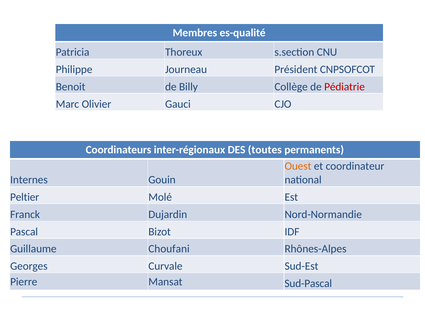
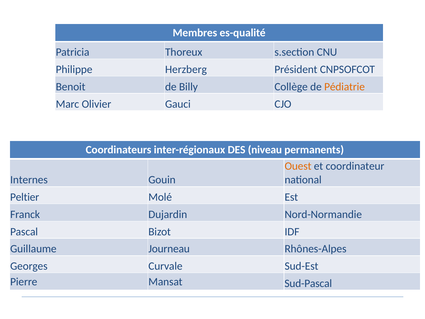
Journeau: Journeau -> Herzberg (186, 69)
Pédiatrie colour: red -> orange (345, 87)
toutes: toutes -> niveau (265, 150)
Choufani: Choufani -> Journeau (169, 249)
